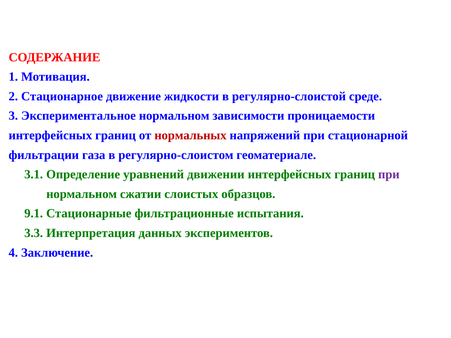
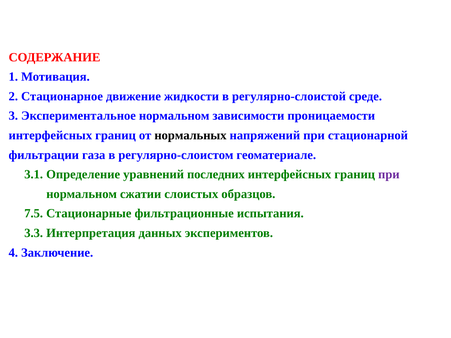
нормальных colour: red -> black (190, 135)
движении: движении -> последних (216, 175)
9.1: 9.1 -> 7.5 (34, 214)
